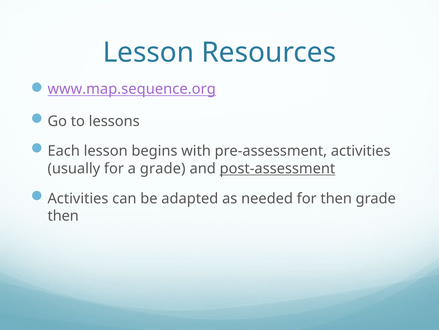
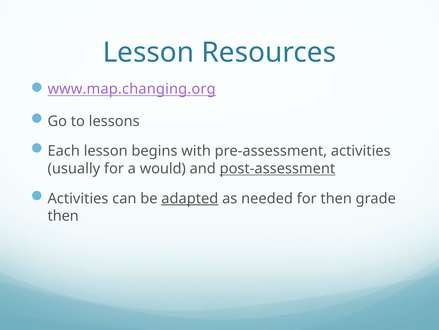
www.map.sequence.org: www.map.sequence.org -> www.map.changing.org (132, 89)
a grade: grade -> would (163, 168)
adapted underline: none -> present (190, 198)
